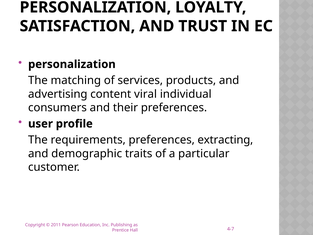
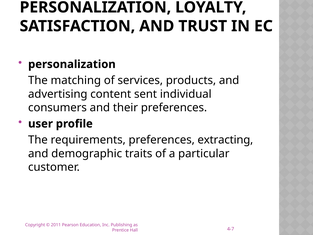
viral: viral -> sent (146, 94)
